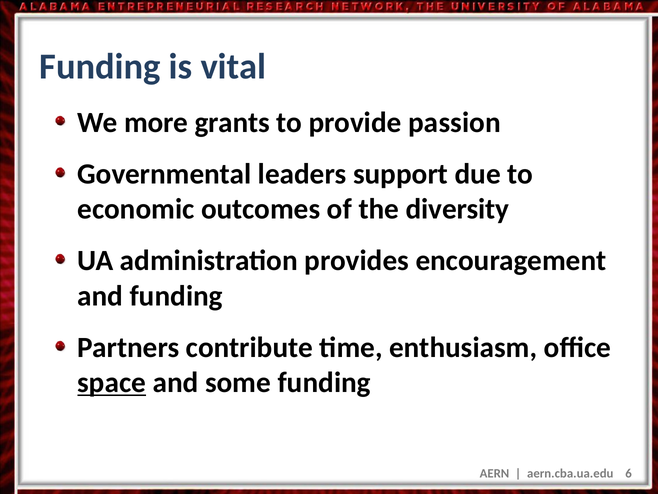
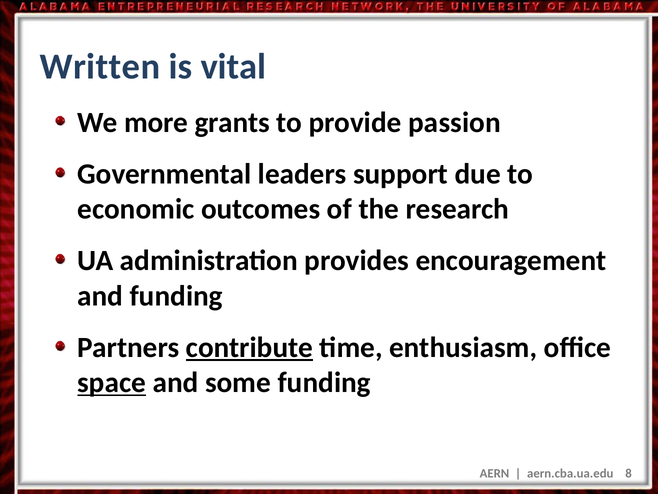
Funding: Funding -> Written (100, 67)
diversity: diversity -> research (457, 209)
contribute underline: none -> present (249, 347)
6: 6 -> 8 (628, 473)
